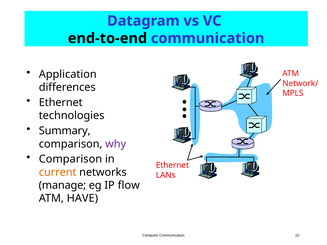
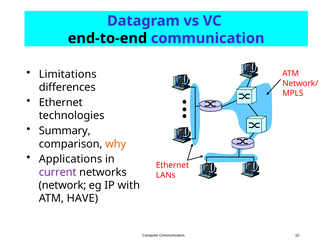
Application: Application -> Limitations (68, 74)
why colour: purple -> orange (116, 144)
Comparison: Comparison -> Applications (70, 159)
current colour: orange -> purple (58, 172)
manage: manage -> network (62, 185)
flow: flow -> with (129, 185)
